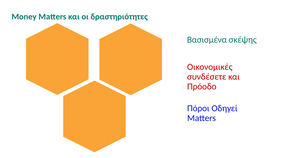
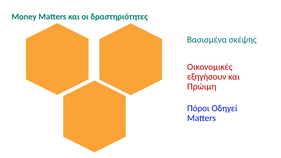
συνδέσετε: συνδέσετε -> εξηγήσουν (207, 77)
Πρόοδο: Πρόοδο -> Πρώιμη (202, 87)
